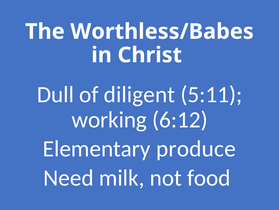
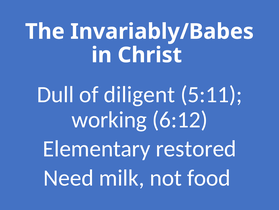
Worthless/Babes: Worthless/Babes -> Invariably/Babes (162, 31)
produce: produce -> restored (196, 148)
